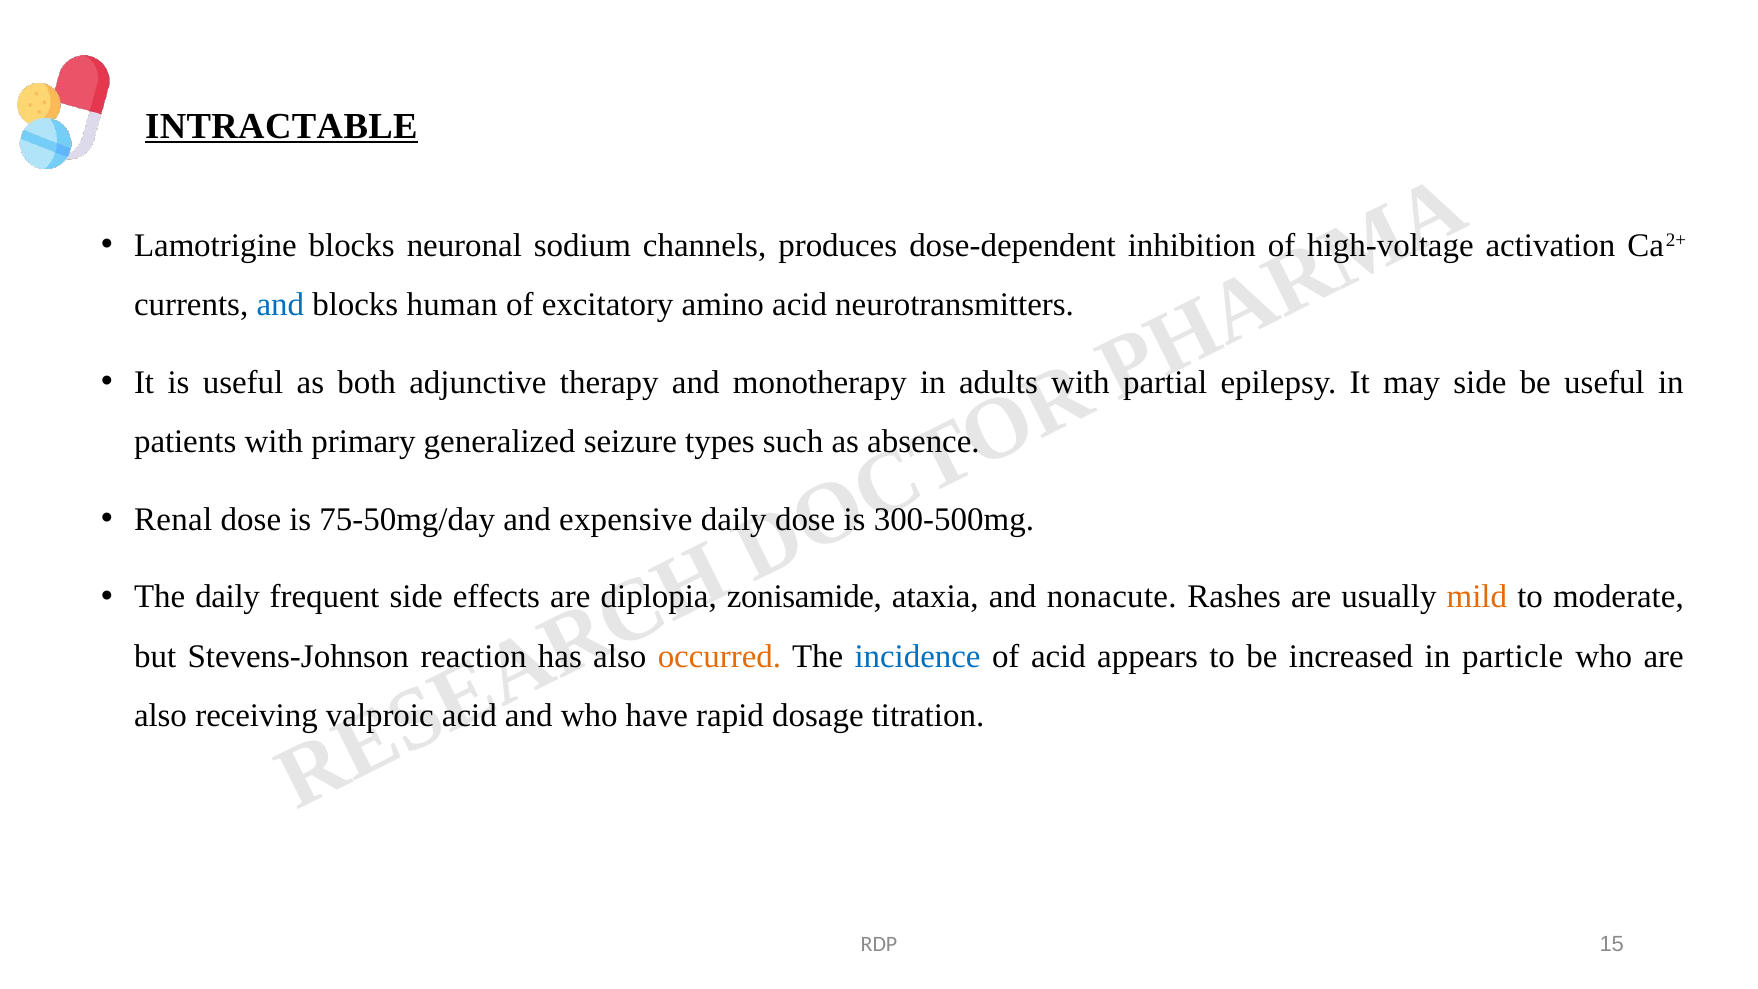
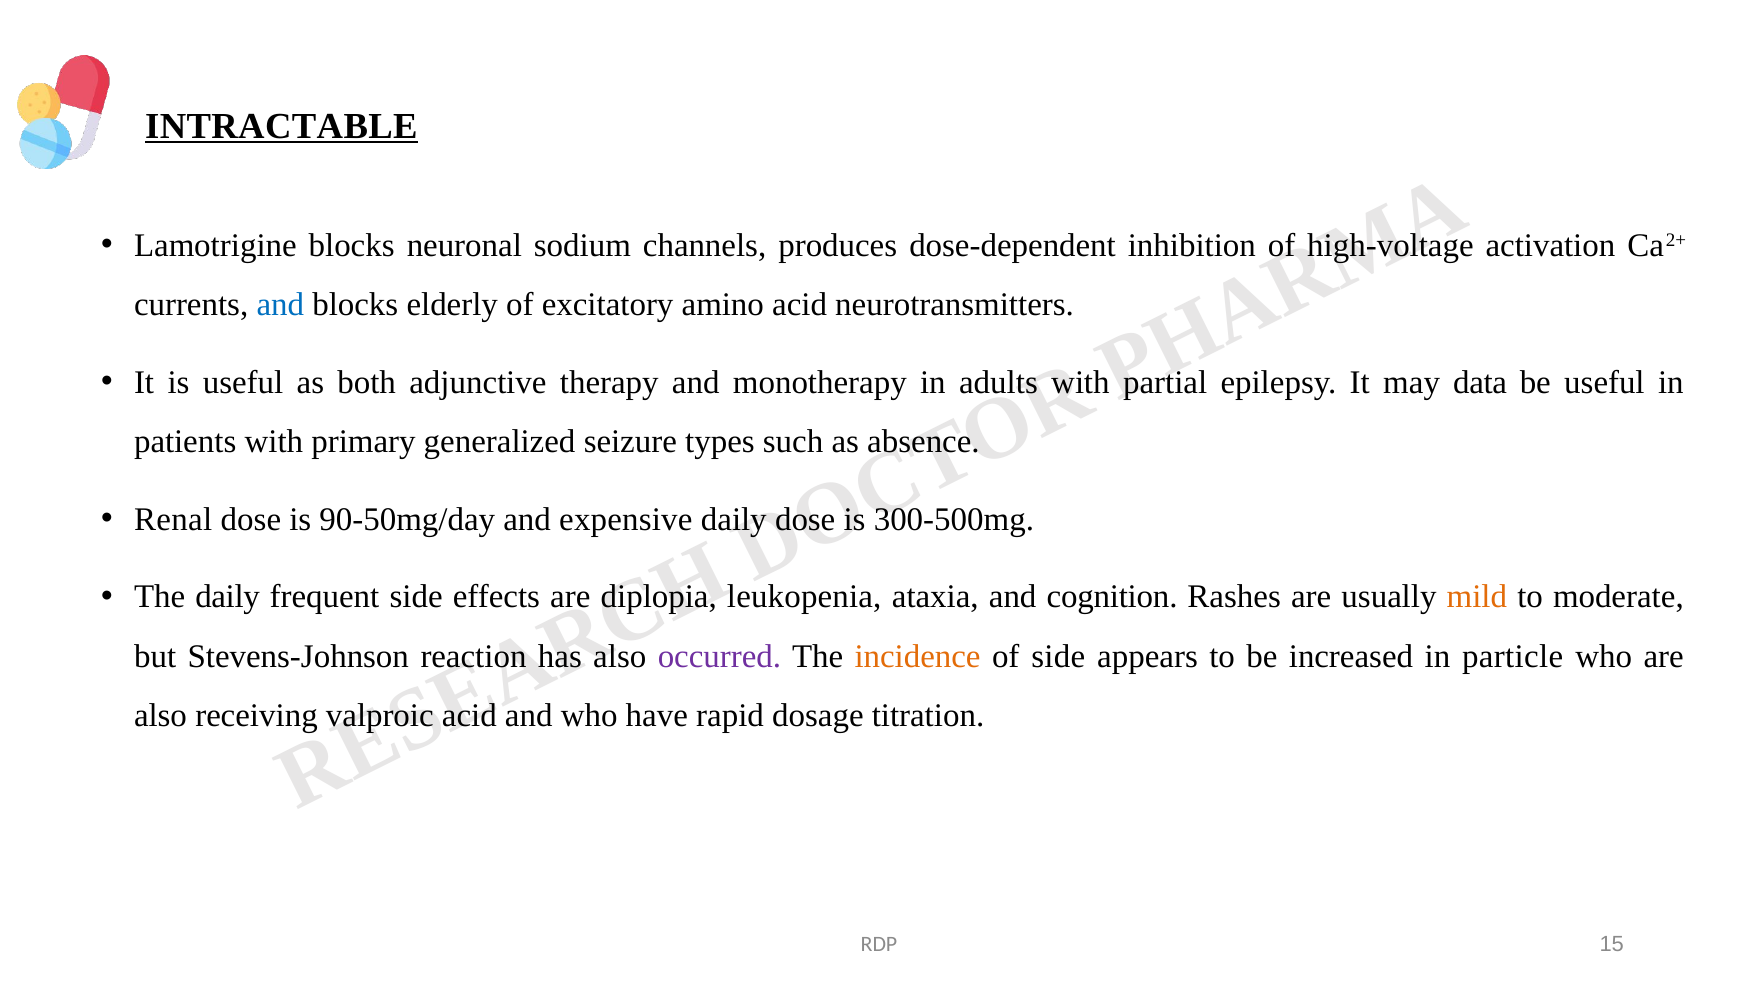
human: human -> elderly (452, 305)
may side: side -> data (1480, 382)
75-50mg/day: 75-50mg/day -> 90-50mg/day (407, 519)
zonisamide: zonisamide -> leukopenia (804, 597)
nonacute: nonacute -> cognition (1112, 597)
occurred colour: orange -> purple (719, 656)
incidence colour: blue -> orange (918, 656)
of acid: acid -> side (1058, 656)
